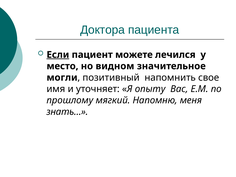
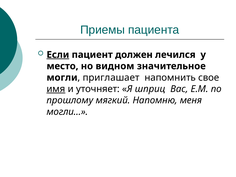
Доктора: Доктора -> Приемы (103, 30)
можете: можете -> должен (134, 55)
позитивный: позитивный -> приглашает (111, 78)
имя underline: none -> present (56, 89)
опыту: опыту -> шприц (150, 89)
знать…: знать… -> могли… (67, 112)
